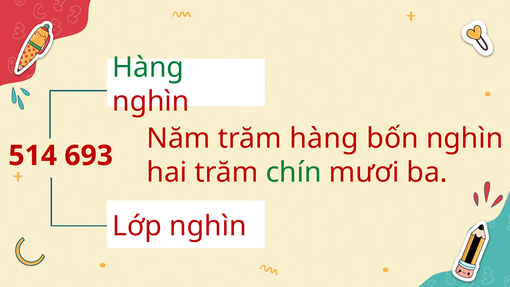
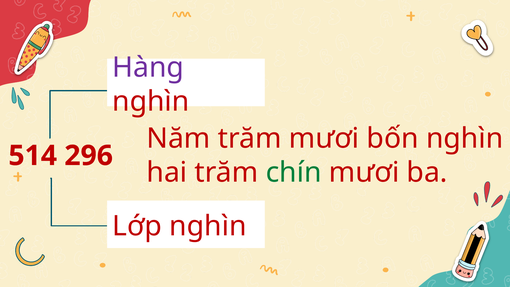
Hàng colour: green -> purple (148, 67)
trăm hàng: hàng -> mươi (324, 138)
693: 693 -> 296 (89, 156)
